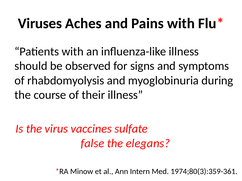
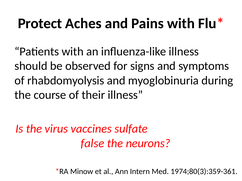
Viruses: Viruses -> Protect (40, 23)
elegans: elegans -> neurons (148, 144)
